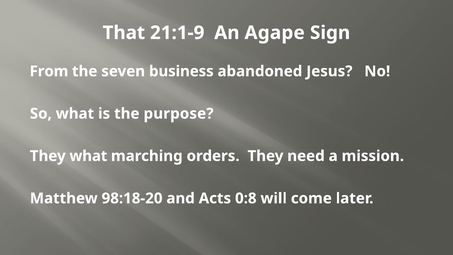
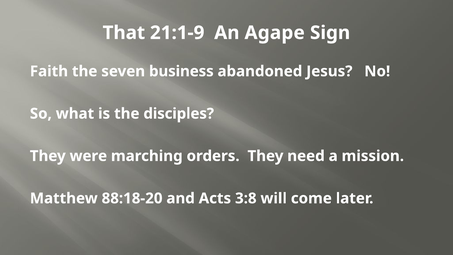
From: From -> Faith (49, 71)
purpose: purpose -> disciples (179, 114)
They what: what -> were (88, 156)
98:18-20: 98:18-20 -> 88:18-20 (132, 198)
0:8: 0:8 -> 3:8 (246, 198)
